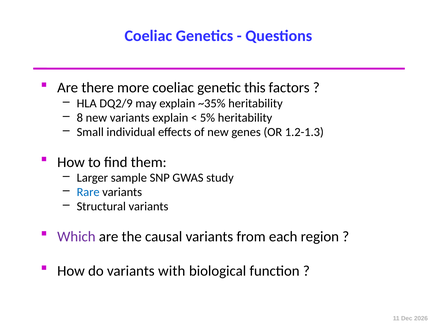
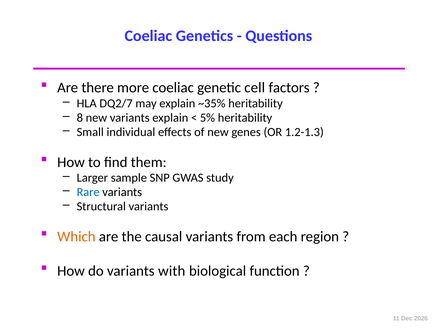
this: this -> cell (255, 88)
DQ2/9: DQ2/9 -> DQ2/7 (116, 103)
Which colour: purple -> orange (76, 237)
